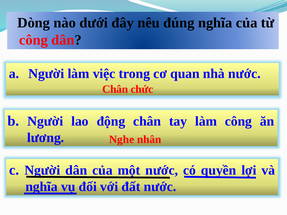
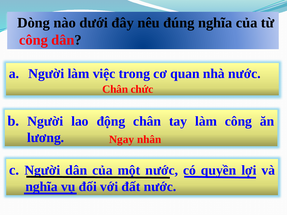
Nghe: Nghe -> Ngay (122, 139)
